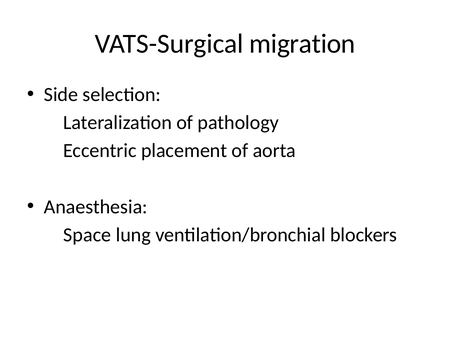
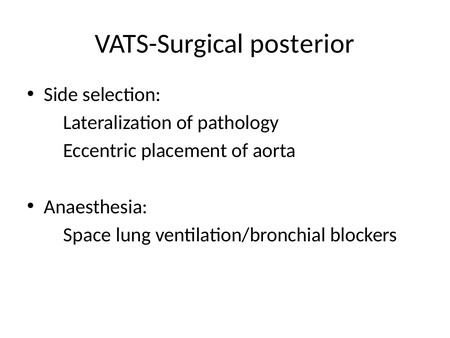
migration: migration -> posterior (302, 44)
